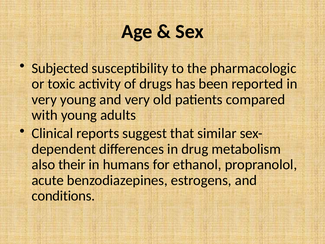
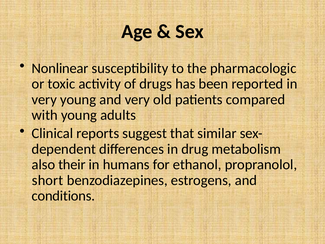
Subjected: Subjected -> Nonlinear (60, 68)
acute: acute -> short (48, 180)
